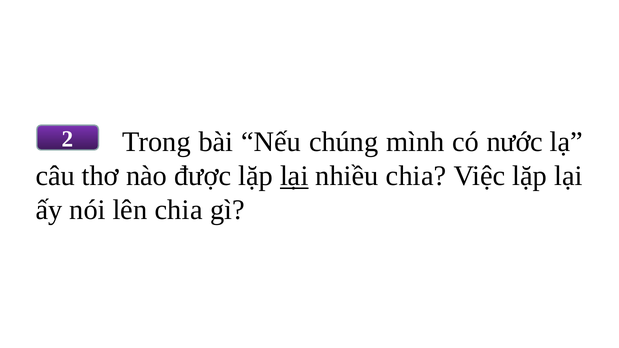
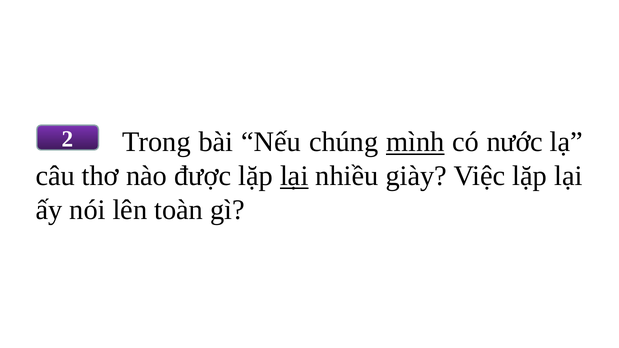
mình underline: none -> present (415, 142)
nhiều chia: chia -> giày (416, 176)
lên chia: chia -> toàn (179, 210)
